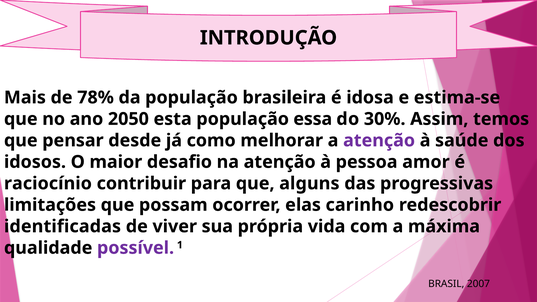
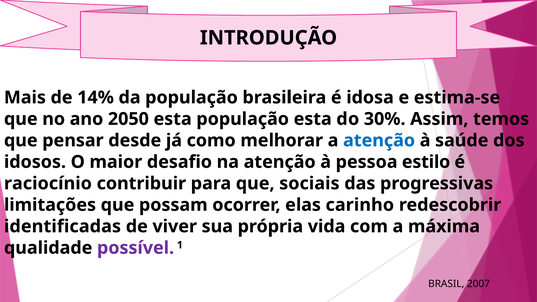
78%: 78% -> 14% (96, 98)
população essa: essa -> esta (313, 119)
atenção colour: purple -> blue (379, 140)
amor: amor -> estilo (426, 162)
alguns: alguns -> sociais (309, 183)
